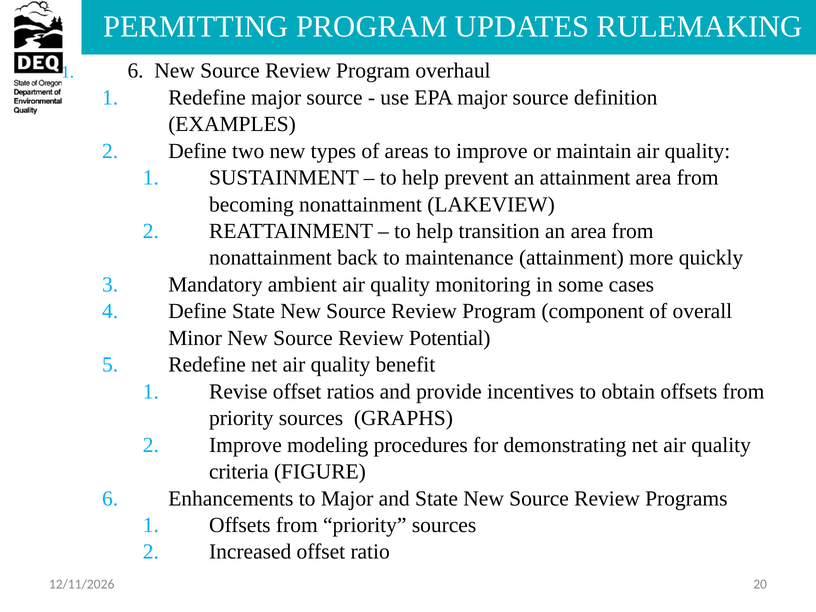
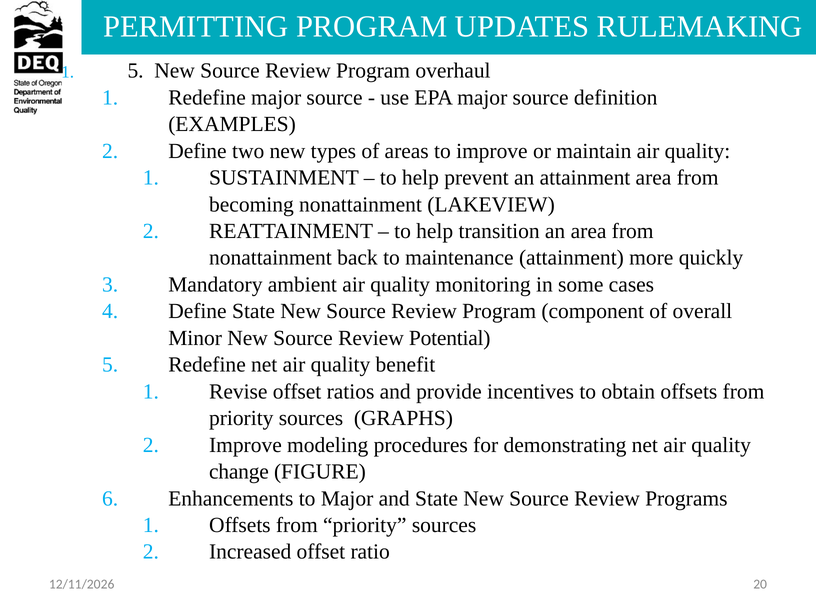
6: 6 -> 5 (136, 71)
criteria: criteria -> change (239, 472)
